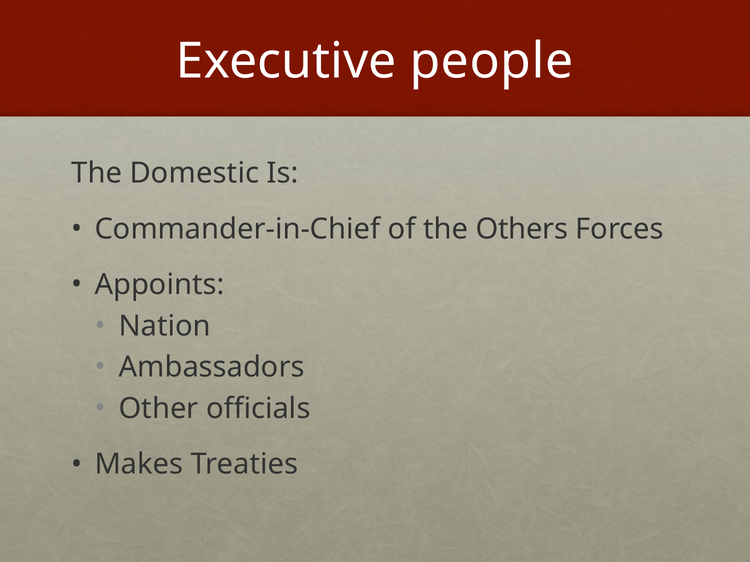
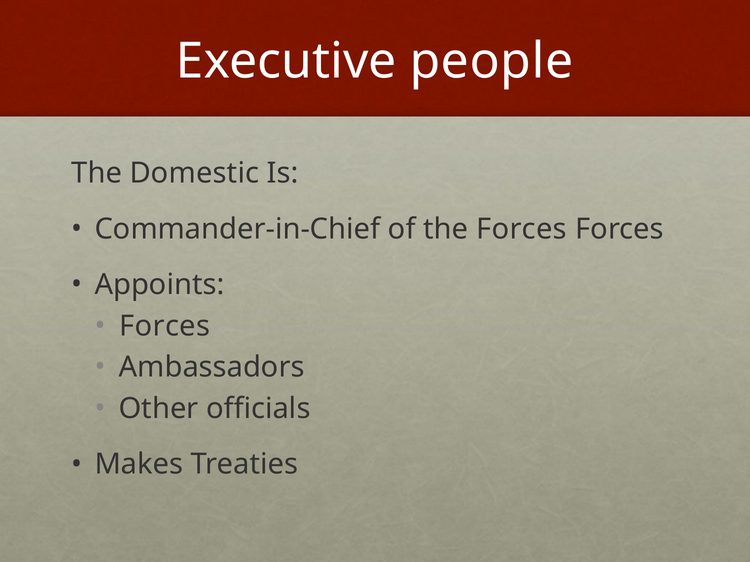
the Others: Others -> Forces (522, 229)
Nation: Nation -> Forces (165, 326)
